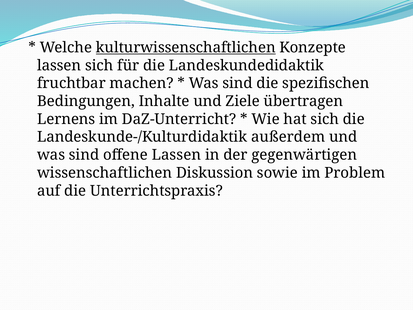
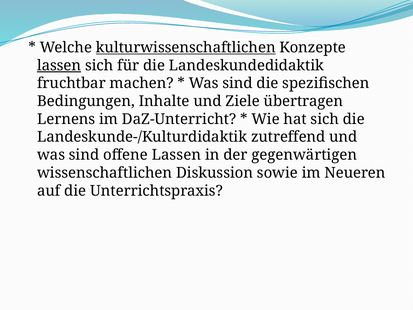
lassen underline: none -> present (59, 65)
außerdem: außerdem -> zutreffend (288, 137)
Problem: Problem -> Neueren (355, 173)
